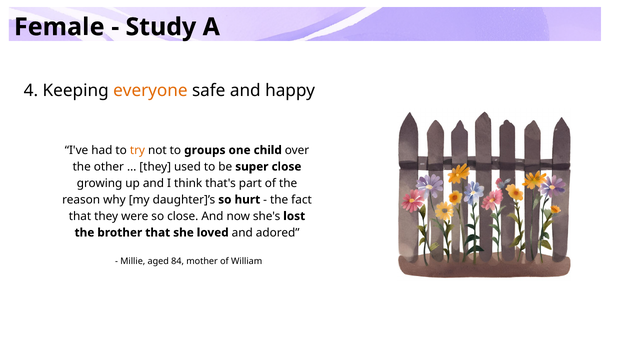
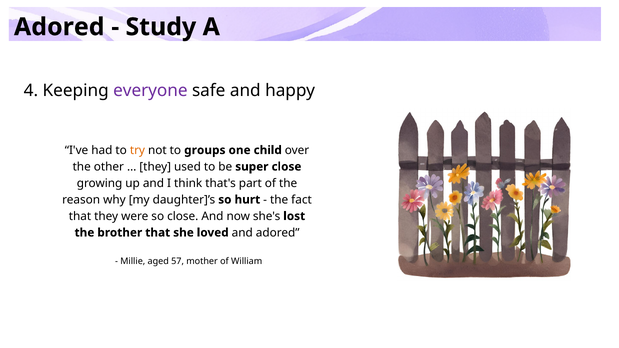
Female: Female -> Adored (59, 27)
everyone colour: orange -> purple (150, 91)
84: 84 -> 57 (178, 261)
